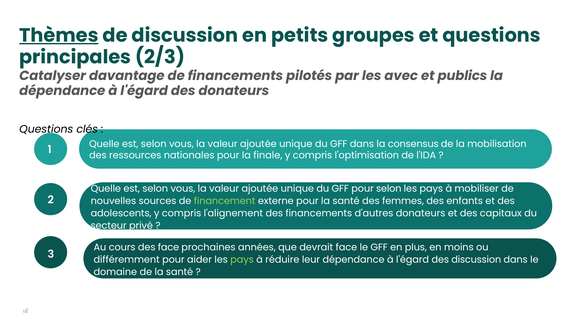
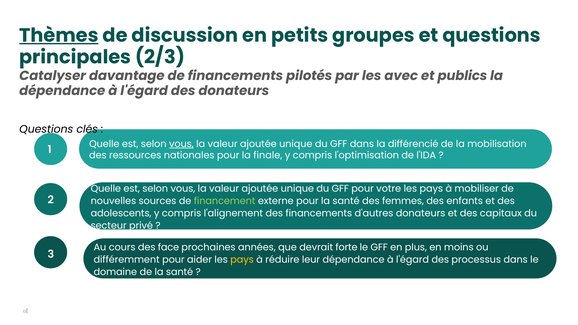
vous underline: none -> present (181, 144)
consensus: consensus -> différencié (413, 144)
pour selon: selon -> votre (389, 189)
devrait face: face -> forte (346, 248)
pays colour: light green -> yellow (242, 260)
des discussion: discussion -> processus (476, 260)
